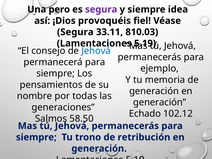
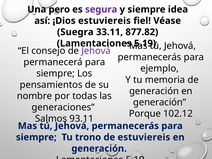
¡Dios provoquéis: provoquéis -> estuviereis (104, 21)
Segura: Segura -> Suegra (75, 32)
810.03: 810.03 -> 877.82 (142, 32)
Jehová colour: blue -> purple (96, 51)
Echado: Echado -> Porque (145, 114)
58.50: 58.50 -> 93.11 (82, 119)
de retribución: retribución -> estuviereis (144, 137)
